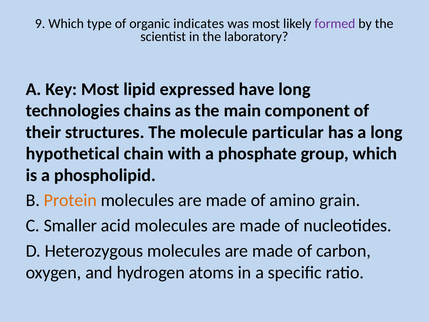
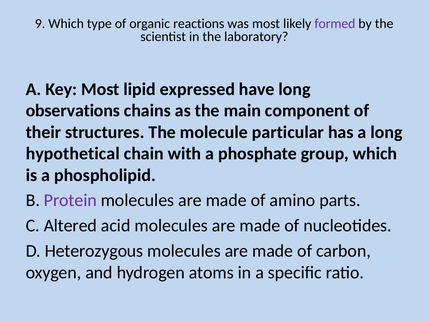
indicates: indicates -> reactions (199, 24)
technologies: technologies -> observations (73, 111)
Protein colour: orange -> purple (70, 200)
grain: grain -> parts (340, 200)
Smaller: Smaller -> Altered (70, 226)
